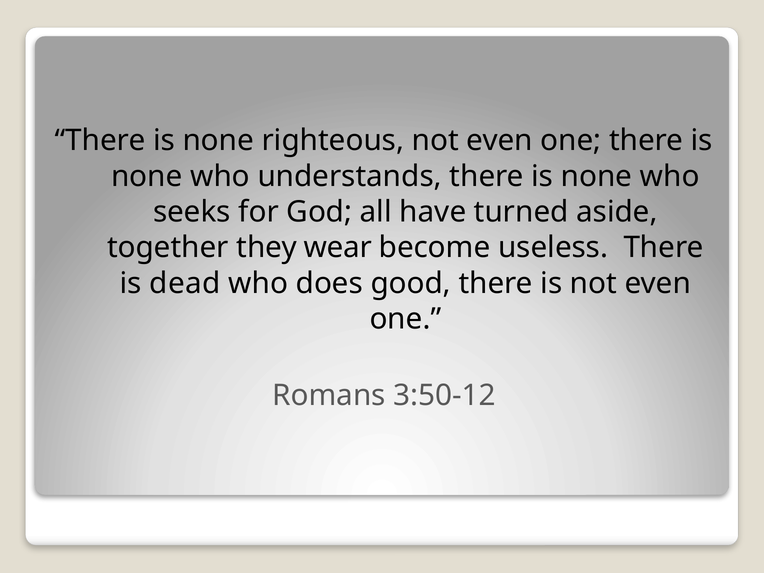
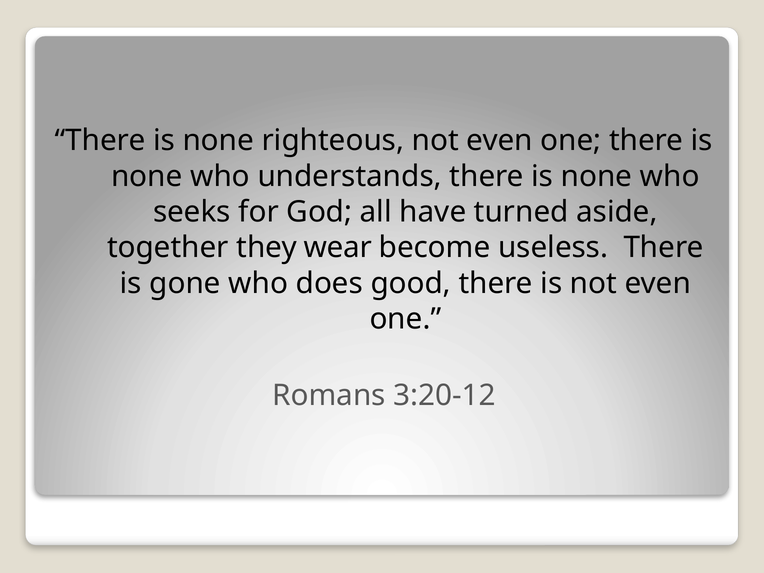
dead: dead -> gone (185, 283)
3:50-12: 3:50-12 -> 3:20-12 (444, 396)
